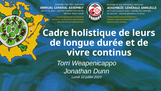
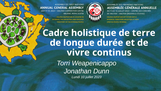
leurs: leurs -> terre (144, 33)
